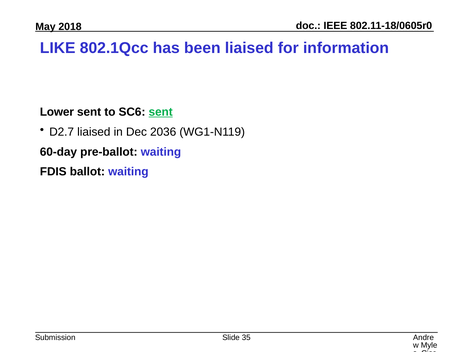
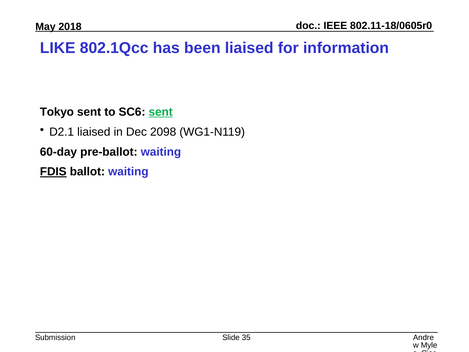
Lower: Lower -> Tokyo (57, 112)
D2.7: D2.7 -> D2.1 (62, 132)
2036: 2036 -> 2098 (163, 132)
FDIS underline: none -> present (53, 172)
